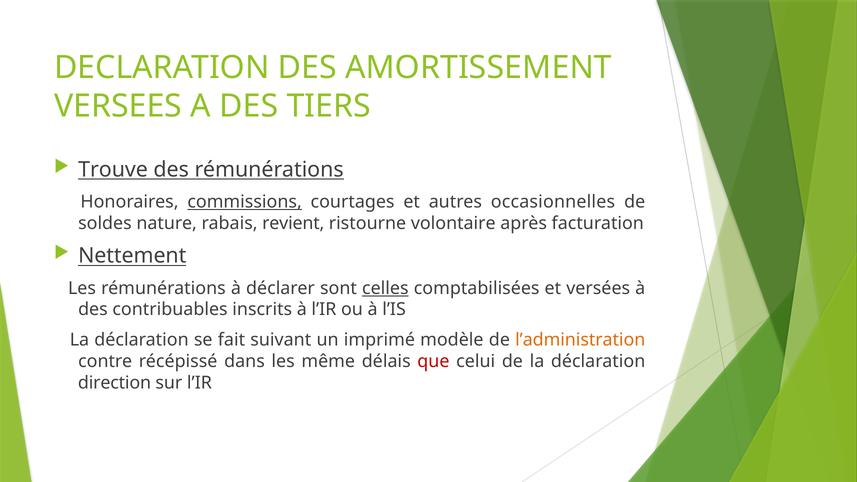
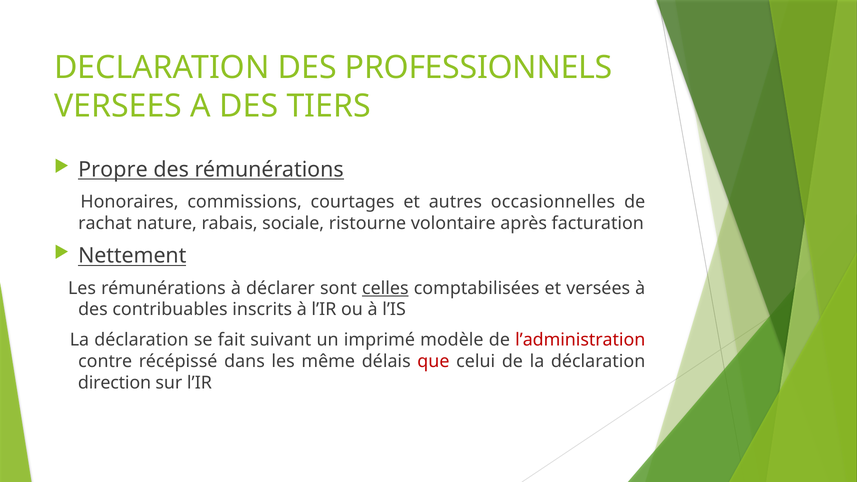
AMORTISSEMENT: AMORTISSEMENT -> PROFESSIONNELS (479, 68)
Trouve: Trouve -> Propre (113, 169)
commissions underline: present -> none (245, 202)
soldes: soldes -> rachat (105, 223)
revient: revient -> sociale (293, 223)
l’administration colour: orange -> red (580, 340)
